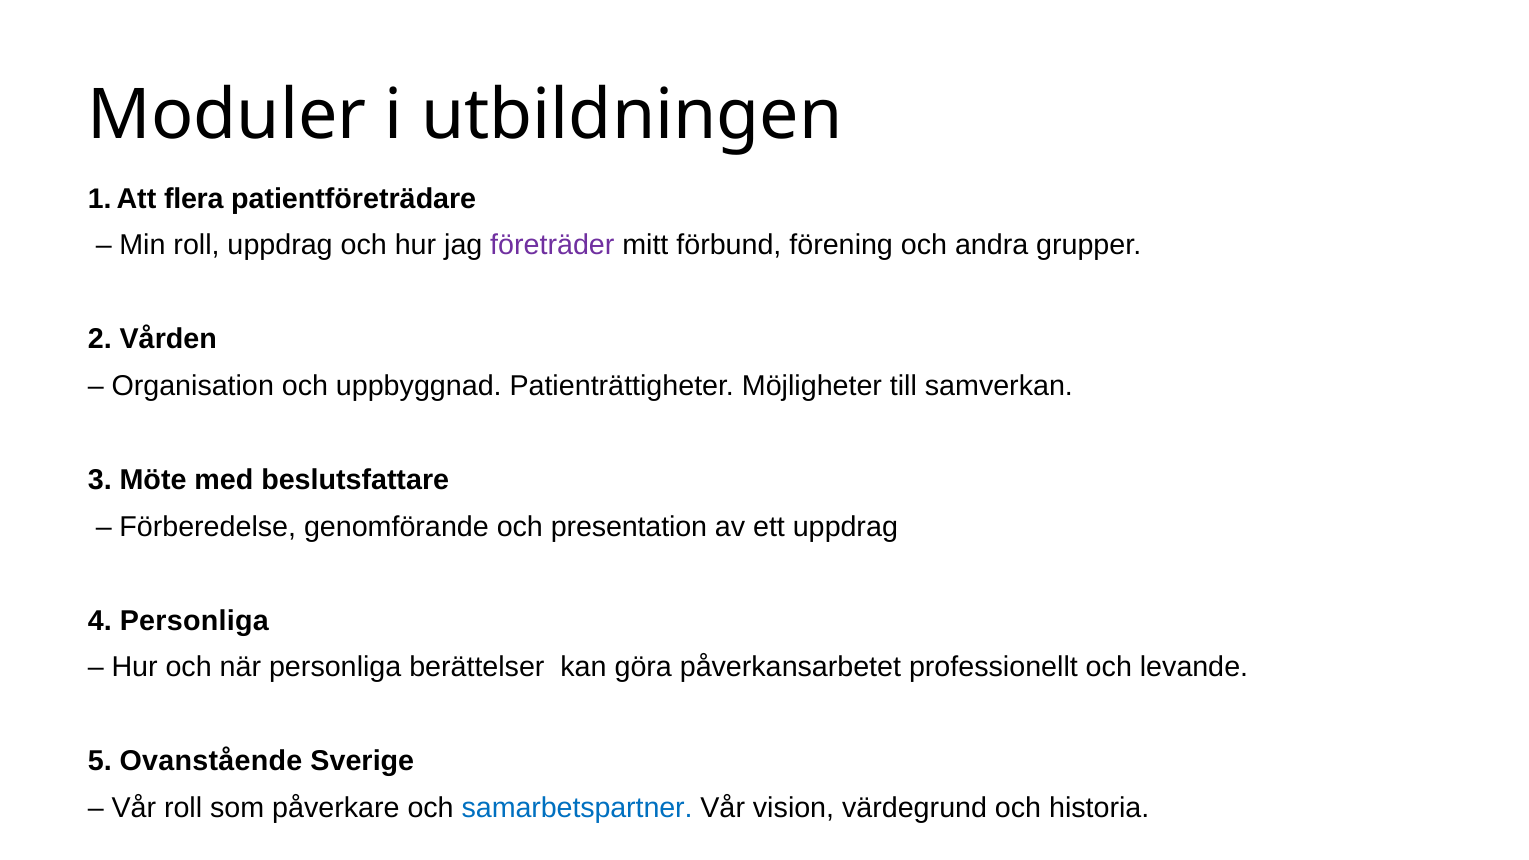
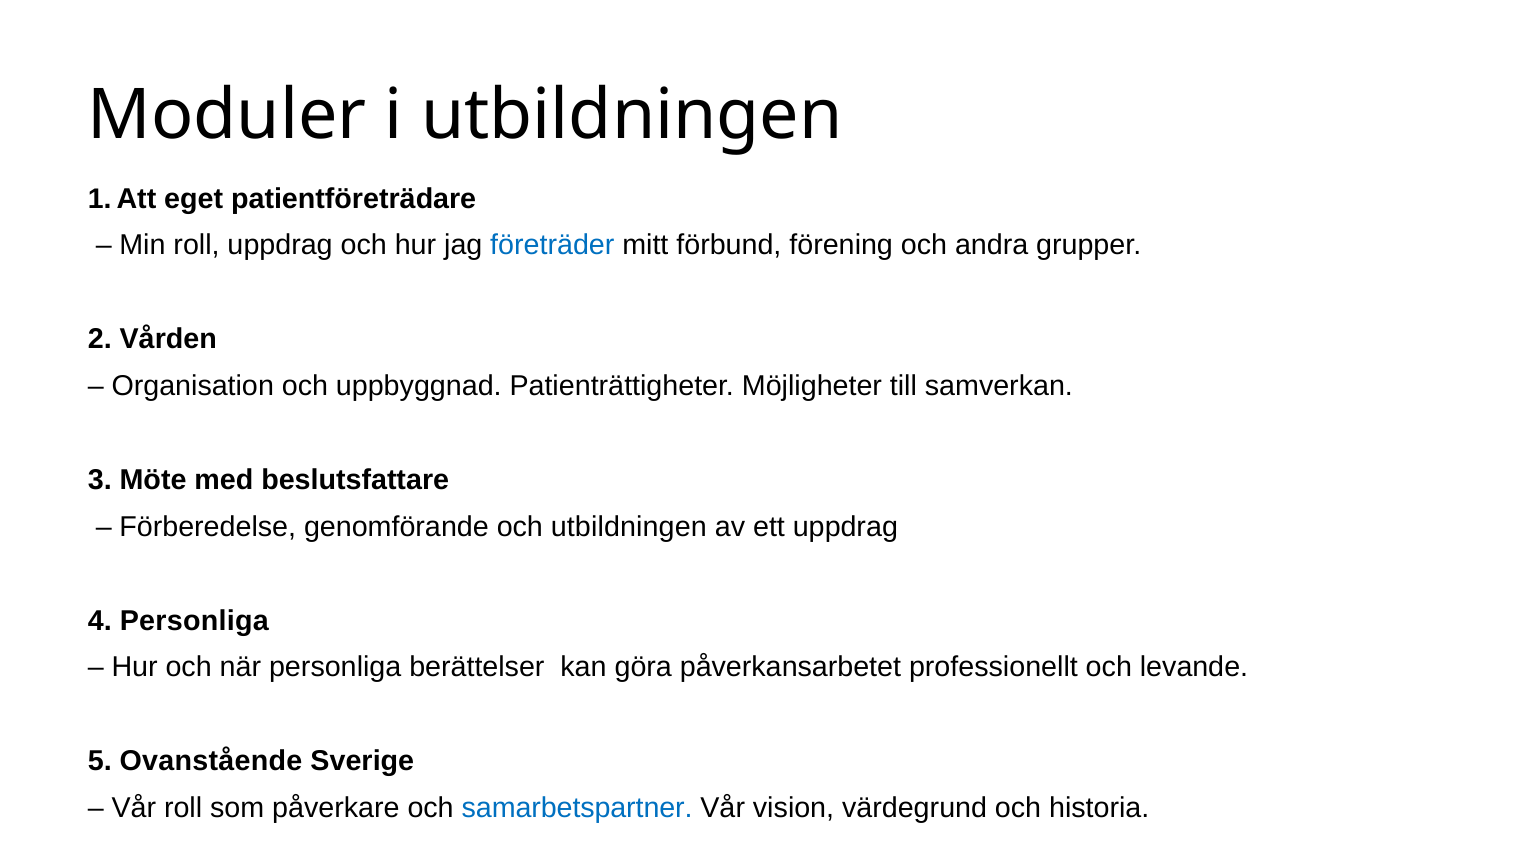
flera: flera -> eget (194, 199)
företräder colour: purple -> blue (552, 246)
och presentation: presentation -> utbildningen (629, 527)
